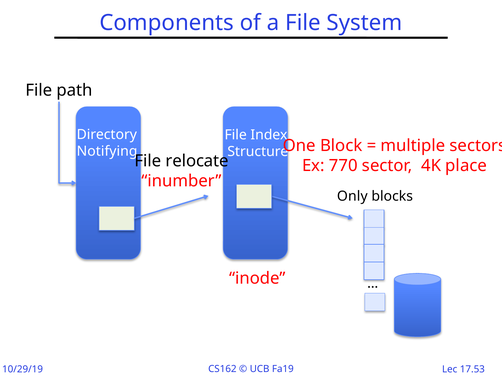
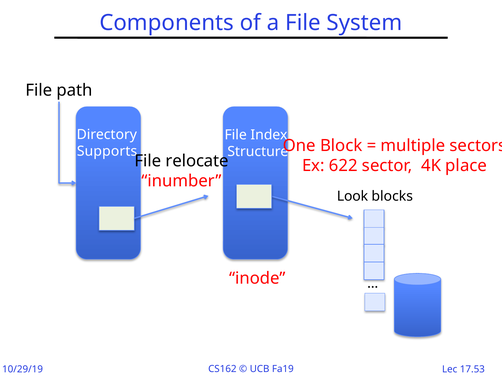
Notifying: Notifying -> Supports (107, 151)
770: 770 -> 622 (343, 165)
Only: Only -> Look (352, 196)
